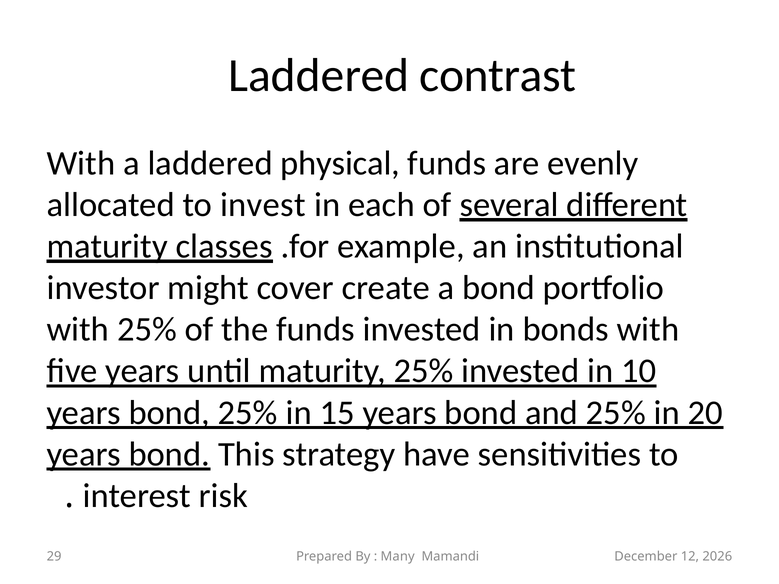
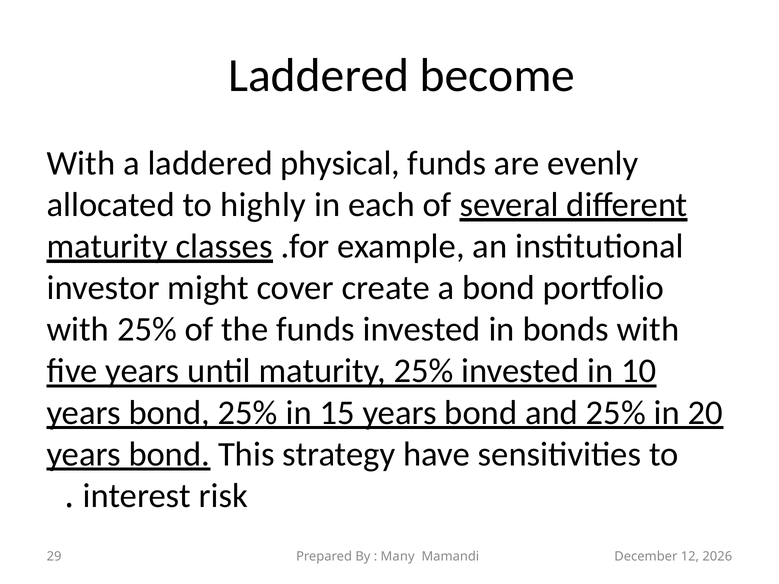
contrast: contrast -> become (498, 75)
invest: invest -> highly (263, 205)
